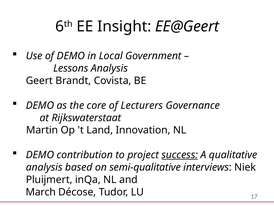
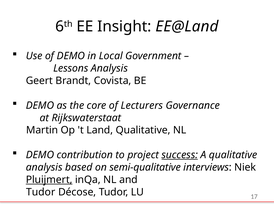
EE@Geert: EE@Geert -> EE@Land (187, 26)
Land Innovation: Innovation -> Qualitative (143, 130)
Pluijmert underline: none -> present (49, 179)
March: March -> Tudor (41, 192)
